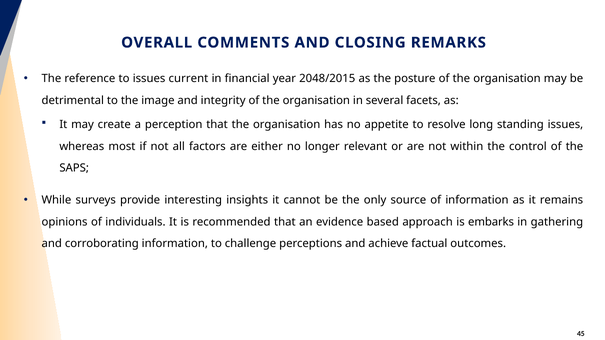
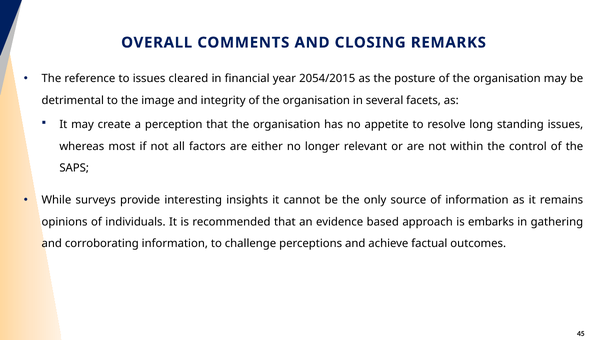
current: current -> cleared (188, 79)
2048/2015: 2048/2015 -> 2054/2015 (327, 79)
